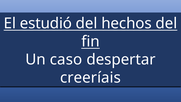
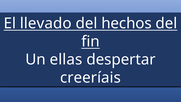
estudió: estudió -> llevado (46, 23)
caso: caso -> ellas (66, 59)
